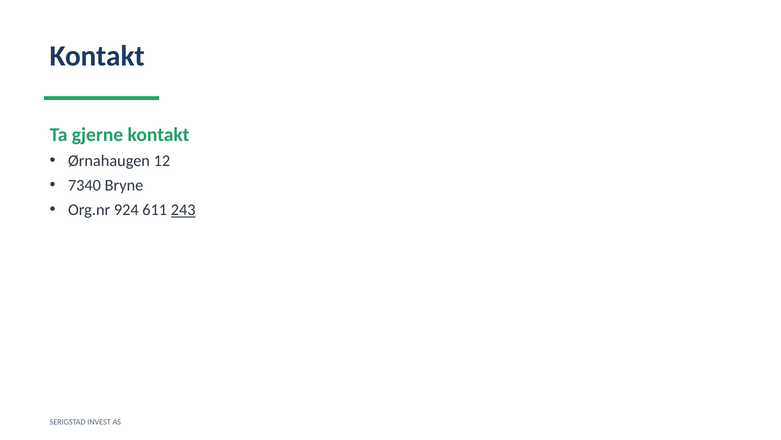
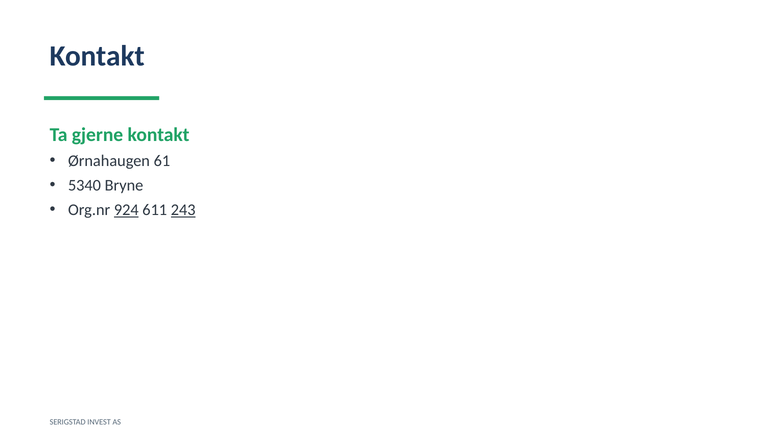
12: 12 -> 61 (162, 161)
7340: 7340 -> 5340 (84, 185)
924 underline: none -> present (126, 209)
